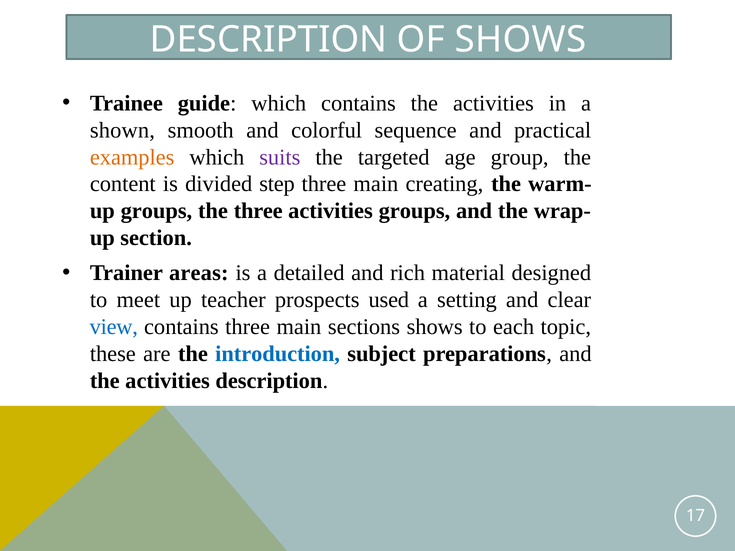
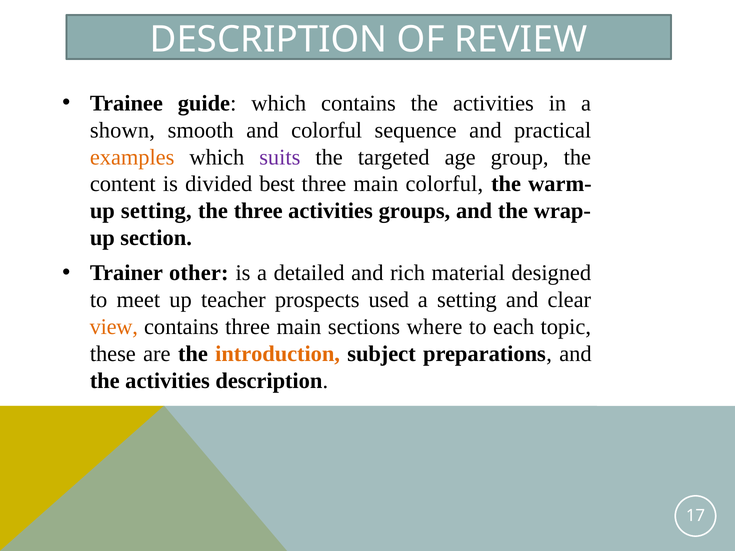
OF SHOWS: SHOWS -> REVIEW (521, 40)
step: step -> best (277, 184)
main creating: creating -> colorful (444, 184)
up groups: groups -> setting (156, 211)
areas: areas -> other (199, 273)
view colour: blue -> orange (114, 327)
sections shows: shows -> where (434, 327)
introduction colour: blue -> orange (278, 354)
